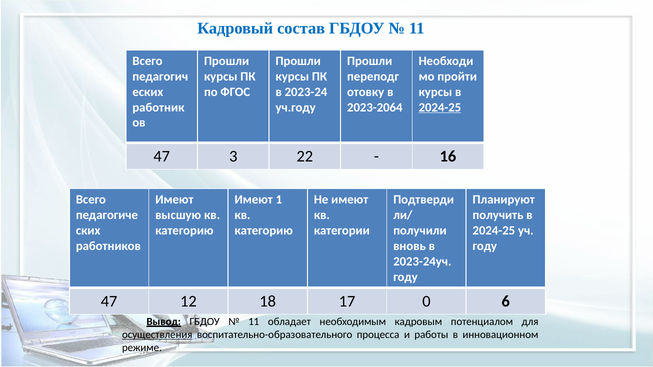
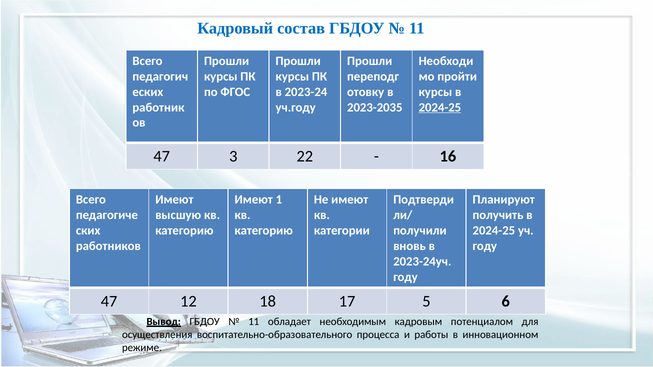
2023-2064: 2023-2064 -> 2023-2035 (375, 107)
0: 0 -> 5 (426, 301)
осуществления underline: present -> none (157, 335)
